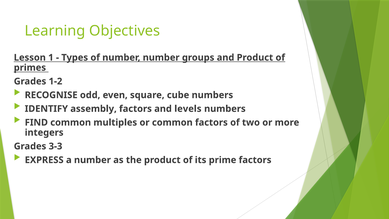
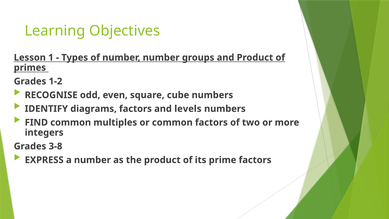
assembly: assembly -> diagrams (94, 109)
3-3: 3-3 -> 3-8 (55, 146)
